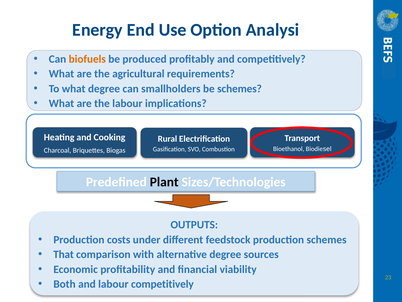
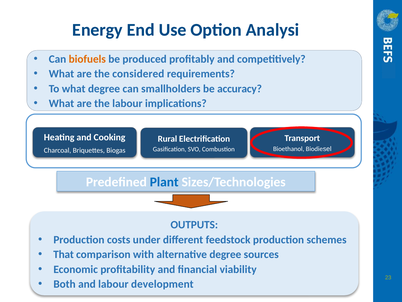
agricultural: agricultural -> considered (138, 74)
be schemes: schemes -> accuracy (240, 89)
Plant colour: black -> blue (164, 182)
labour competitively: competitively -> development (162, 284)
